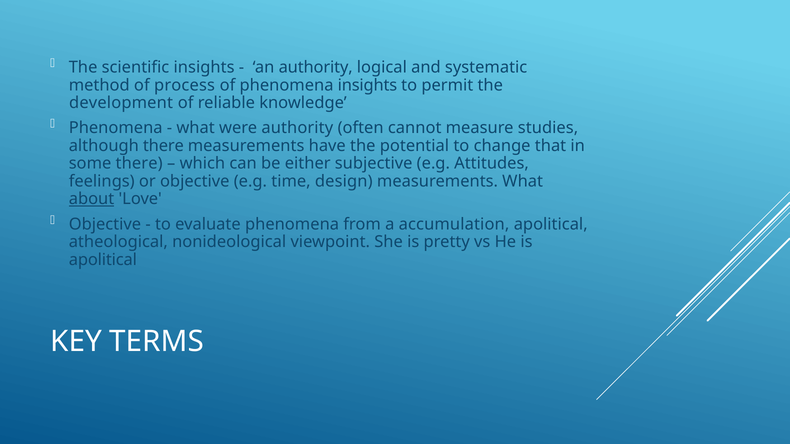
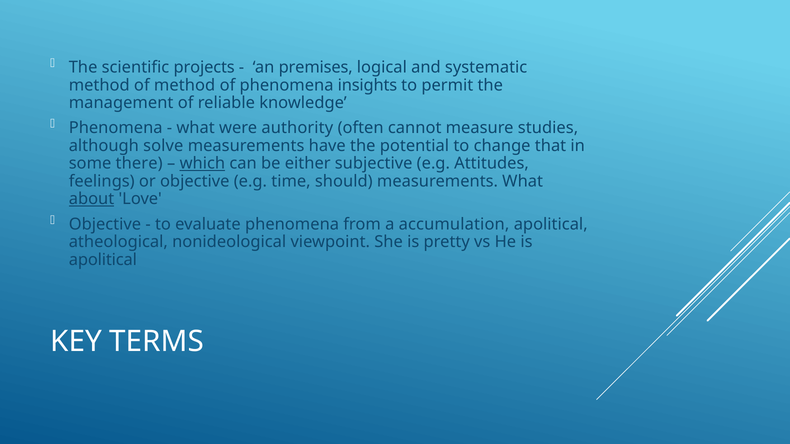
scientific insights: insights -> projects (204, 67)
an authority: authority -> premises (316, 67)
of process: process -> method (185, 85)
development: development -> management (121, 103)
although there: there -> solve (163, 146)
which underline: none -> present (202, 164)
design: design -> should (344, 181)
